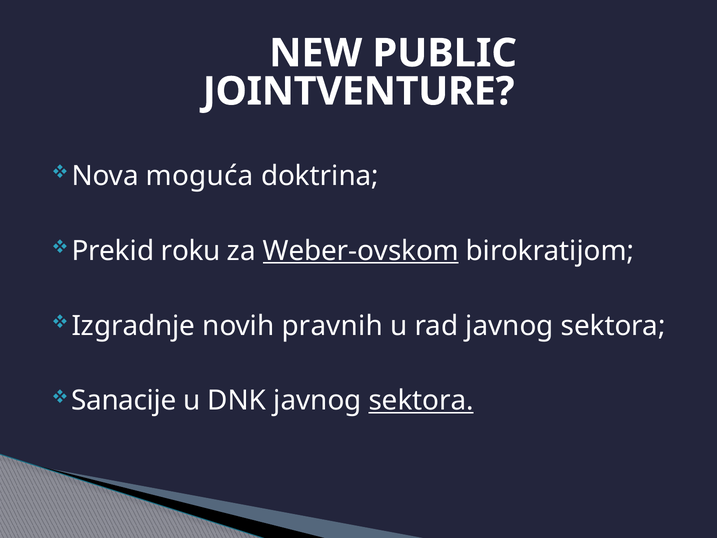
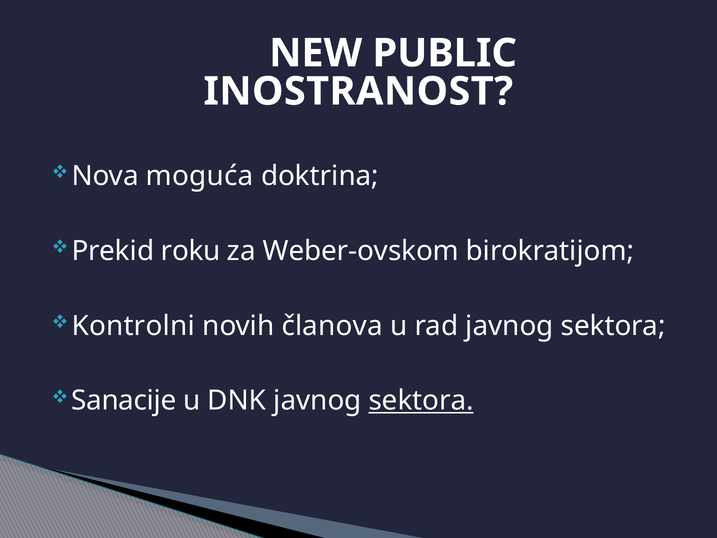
JOINTVENTURE: JOINTVENTURE -> INOSTRANOST (358, 91)
Weber-ovskom underline: present -> none (361, 251)
Izgradnje: Izgradnje -> Kontrolni (133, 326)
pravnih: pravnih -> članova (332, 326)
